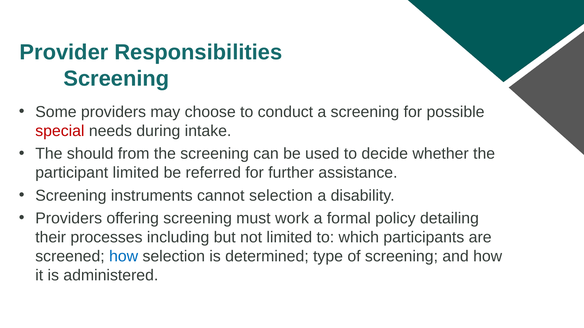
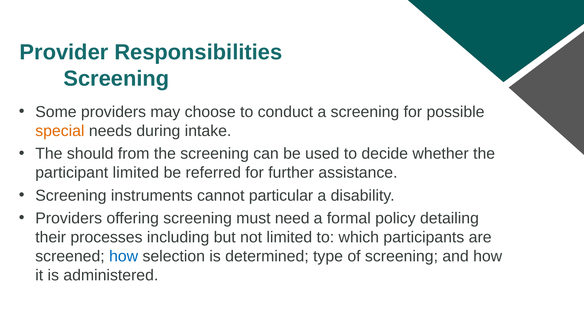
special colour: red -> orange (60, 131)
cannot selection: selection -> particular (281, 196)
work: work -> need (292, 219)
